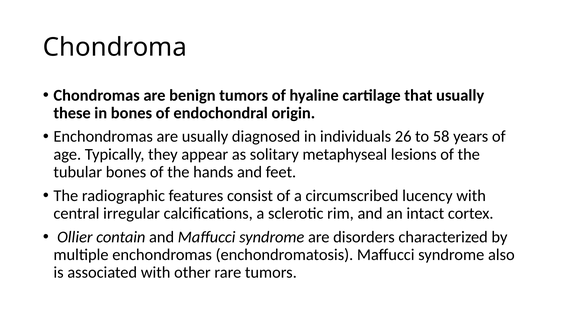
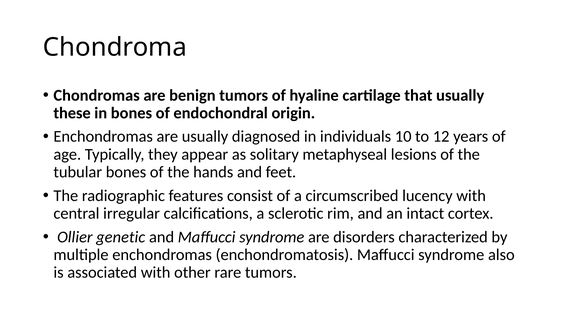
26: 26 -> 10 (403, 136)
58: 58 -> 12 (441, 136)
contain: contain -> genetic (121, 237)
